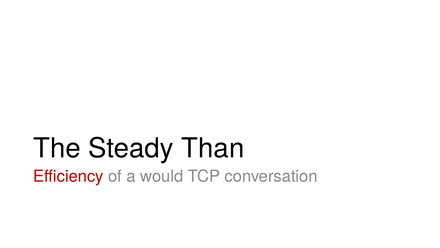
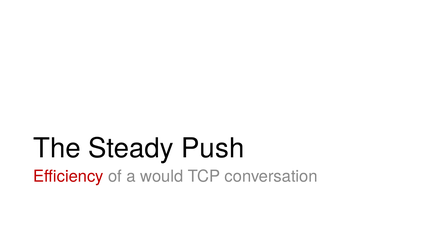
Than: Than -> Push (213, 148)
